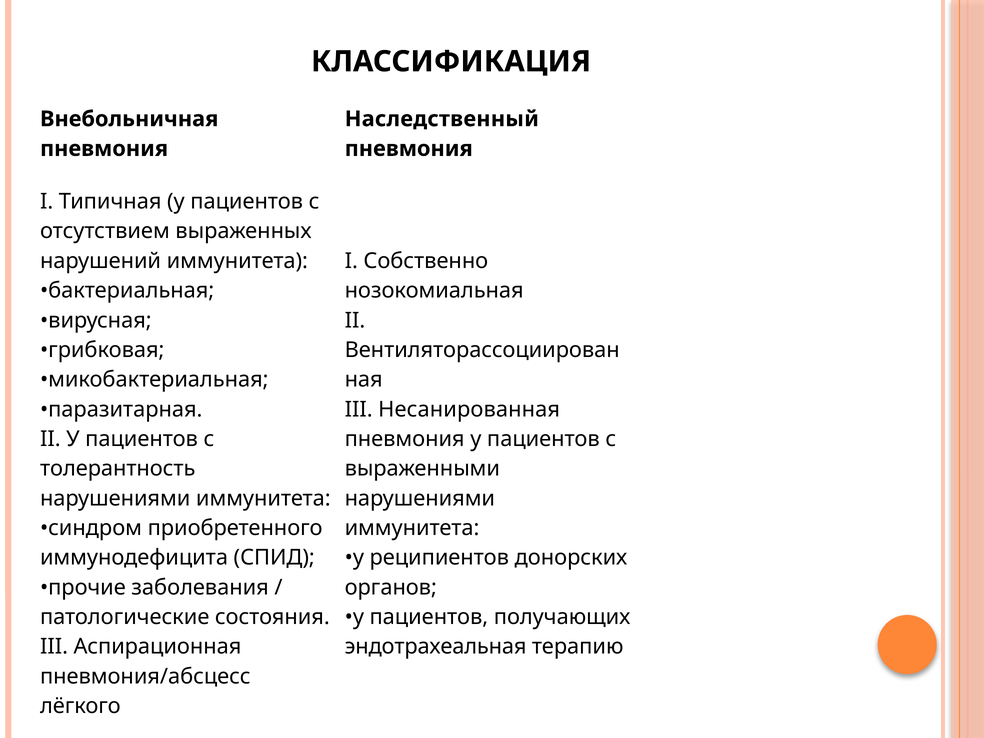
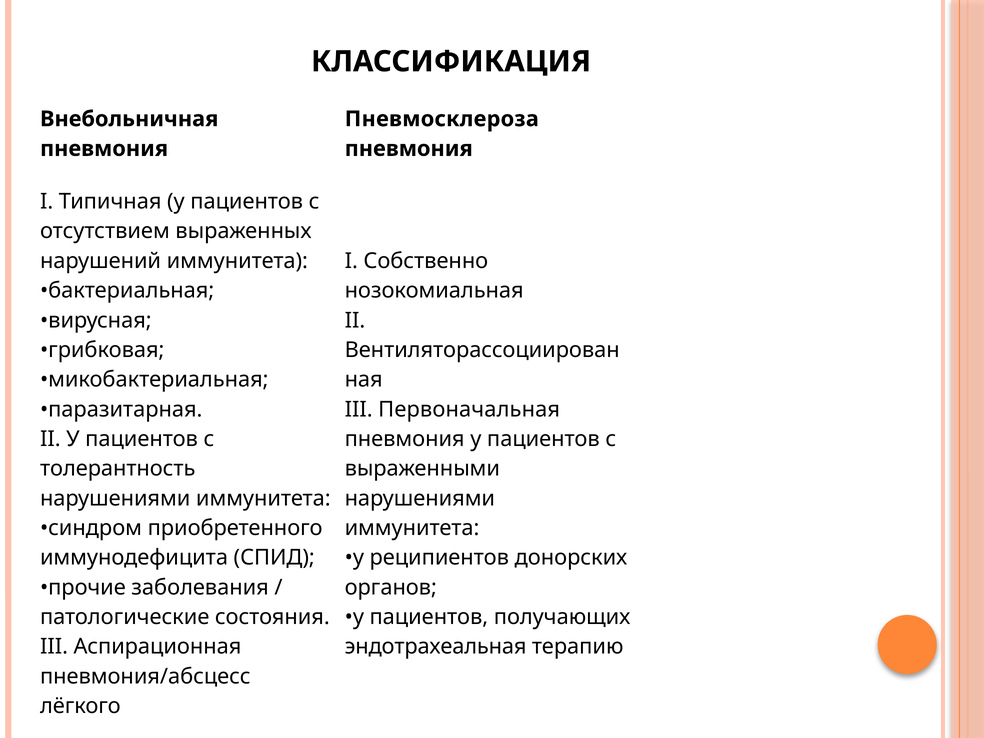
Наследственный: Наследственный -> Пневмосклероза (442, 119)
Несанированная: Несанированная -> Первоначальная (469, 409)
